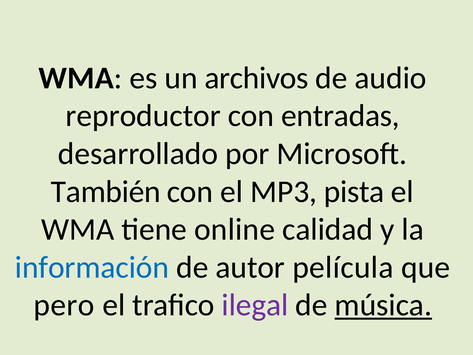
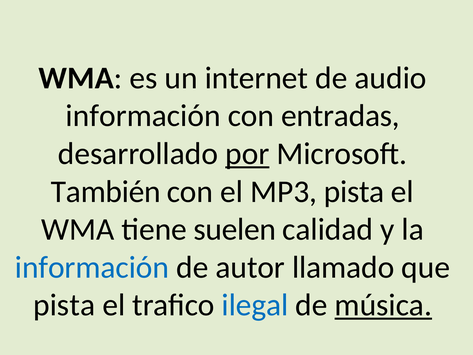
archivos: archivos -> internet (256, 78)
reproductor: reproductor -> información (143, 116)
por underline: none -> present (247, 154)
online: online -> suelen (235, 229)
película: película -> llamado (343, 267)
pero: pero -> pista (64, 305)
ilegal colour: purple -> blue (255, 305)
